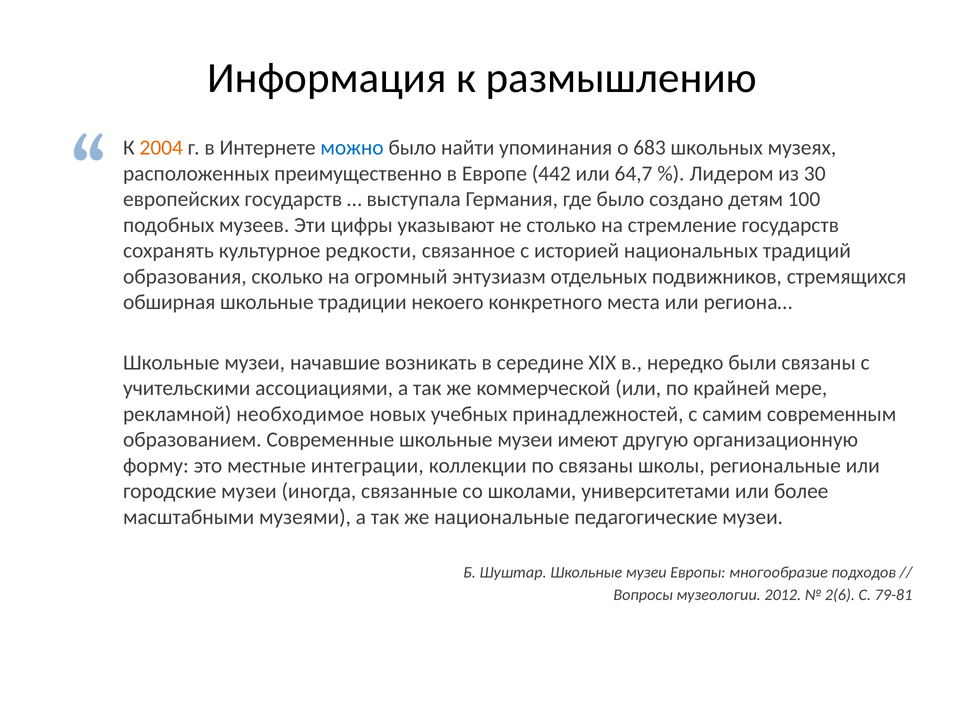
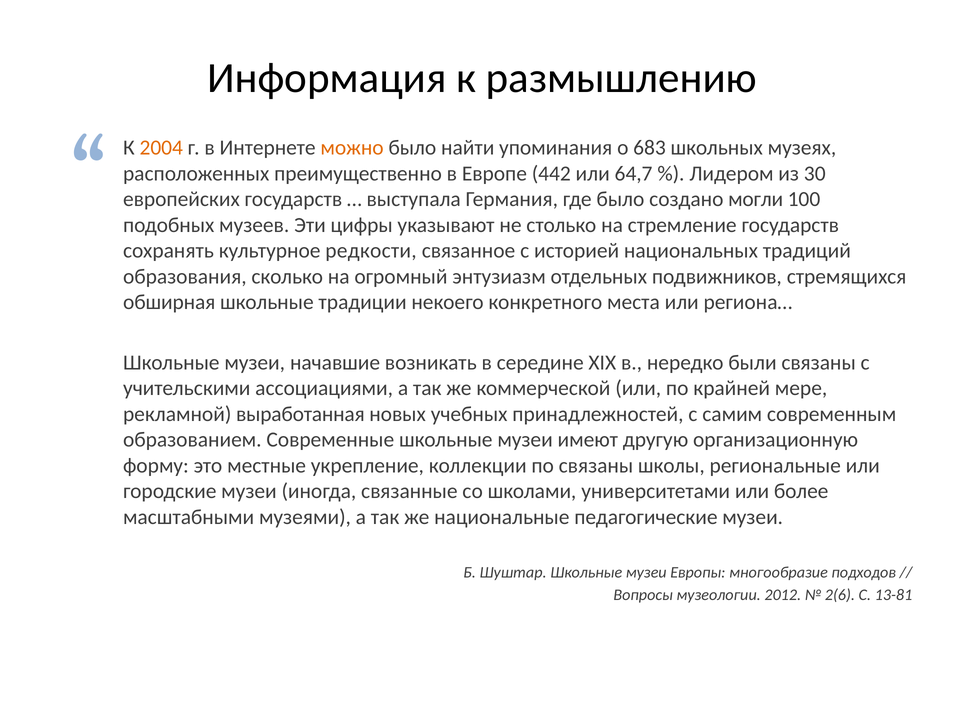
можно colour: blue -> orange (352, 148)
детям: детям -> могли (756, 199)
необходимое: необходимое -> выработанная (300, 414)
интеграции: интеграции -> укрепление (367, 466)
79-81: 79-81 -> 13-81 (894, 595)
